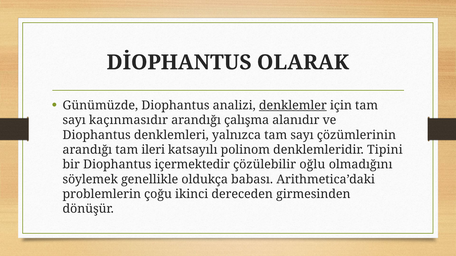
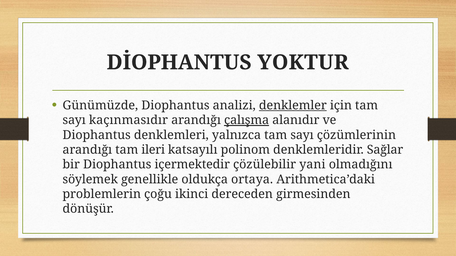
OLARAK: OLARAK -> YOKTUR (303, 63)
çalışma underline: none -> present (247, 120)
Tipini: Tipini -> Sağlar (385, 150)
oğlu: oğlu -> yani (312, 165)
babası: babası -> ortaya (252, 180)
